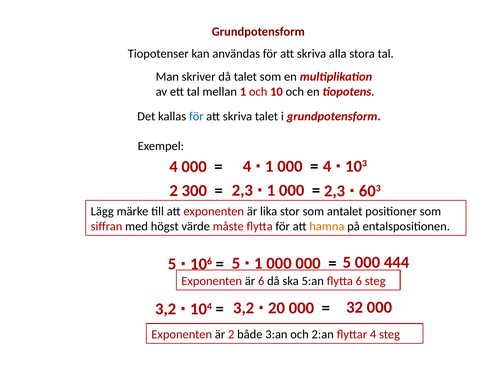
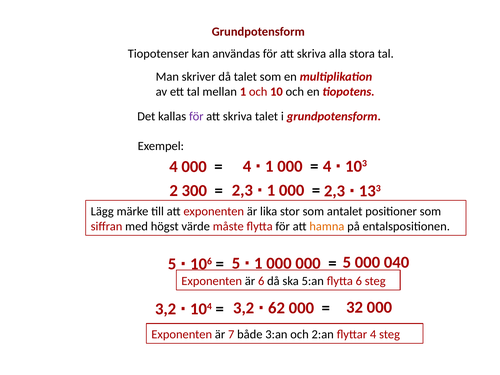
för colour: blue -> purple (196, 116)
60: 60 -> 13 (367, 191)
444: 444 -> 040 (397, 262)
20: 20 -> 62 (276, 308)
är 2: 2 -> 7 (231, 334)
